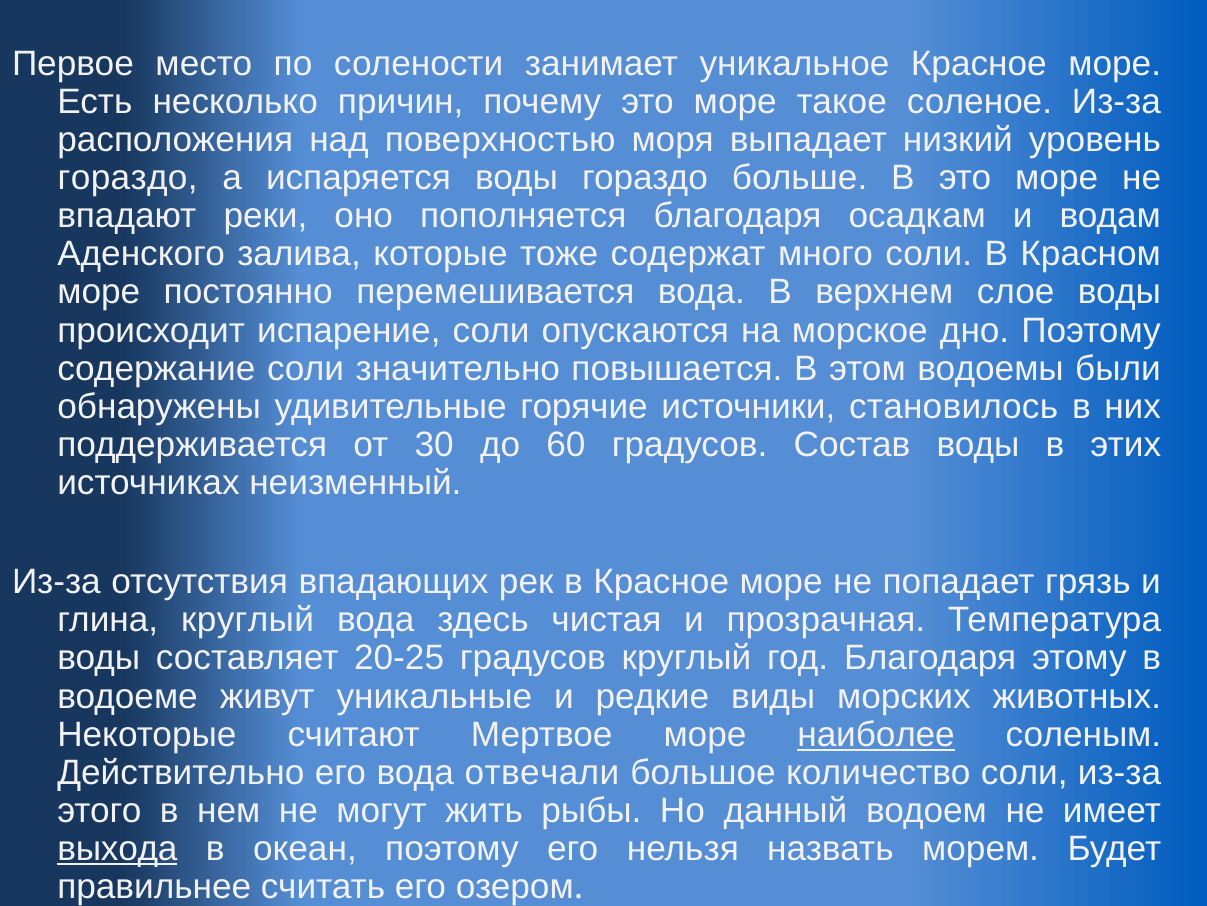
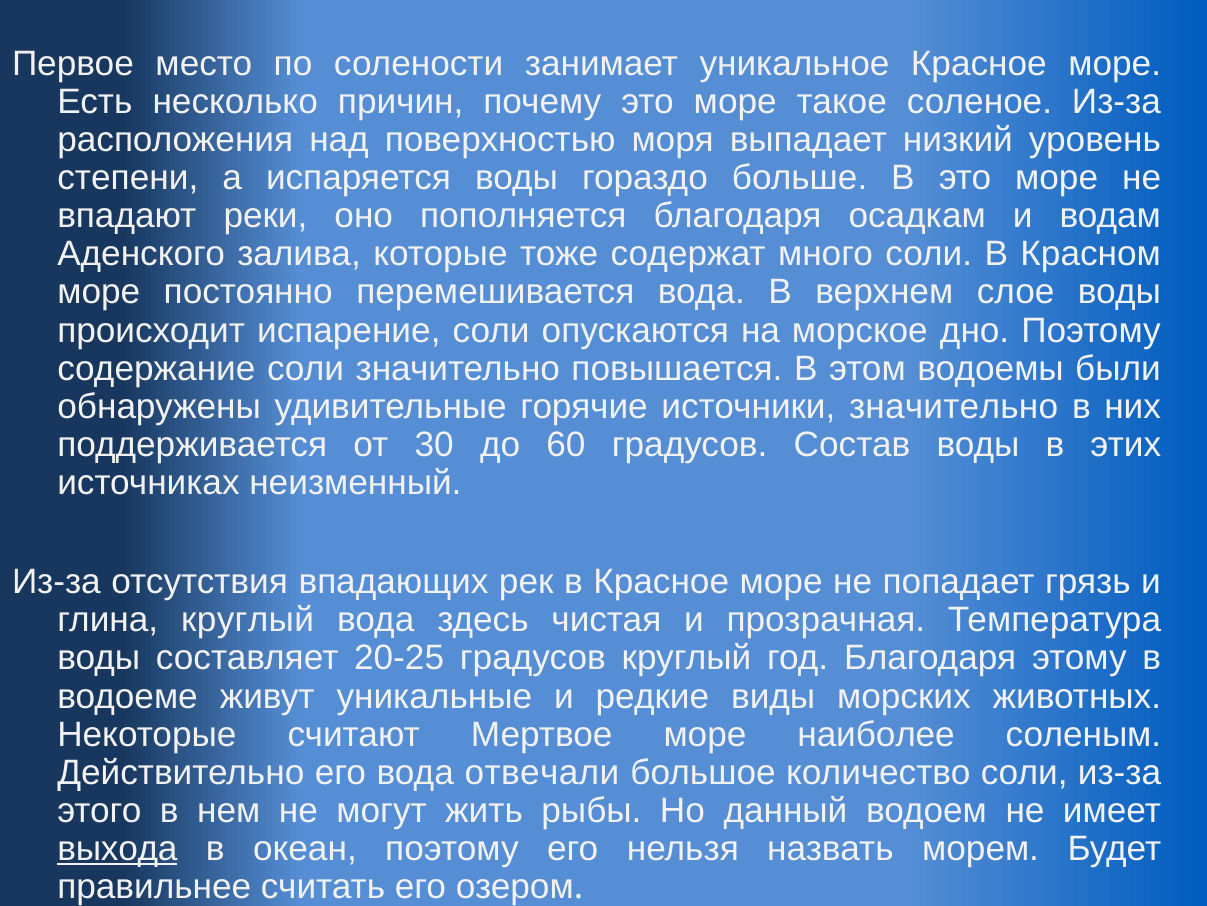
гораздо: гораздо -> степени (128, 178)
источники становилось: становилось -> значительно (954, 406)
наиболее underline: present -> none (876, 734)
